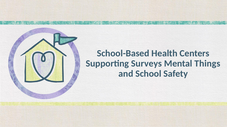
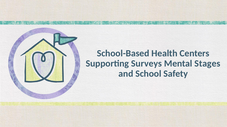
Things: Things -> Stages (207, 64)
